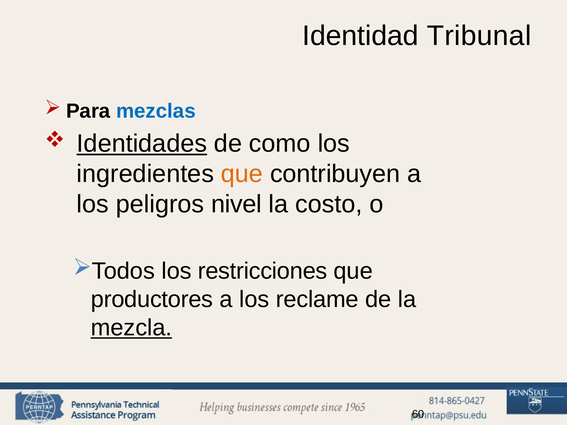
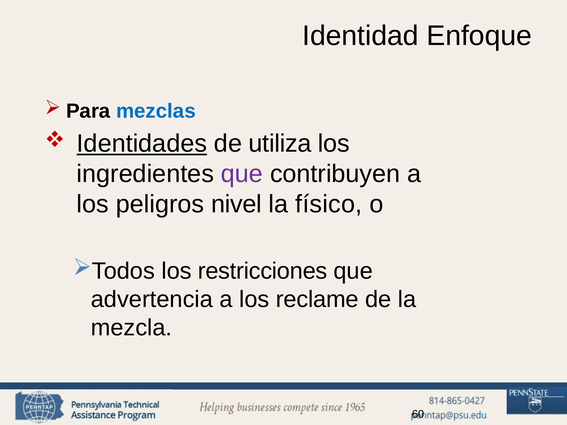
Tribunal: Tribunal -> Enfoque (479, 36)
como: como -> utiliza (280, 144)
que colour: orange -> purple (242, 174)
costo: costo -> físico (329, 204)
productores: productores -> advertencia (152, 300)
mezcla underline: present -> none (131, 328)
